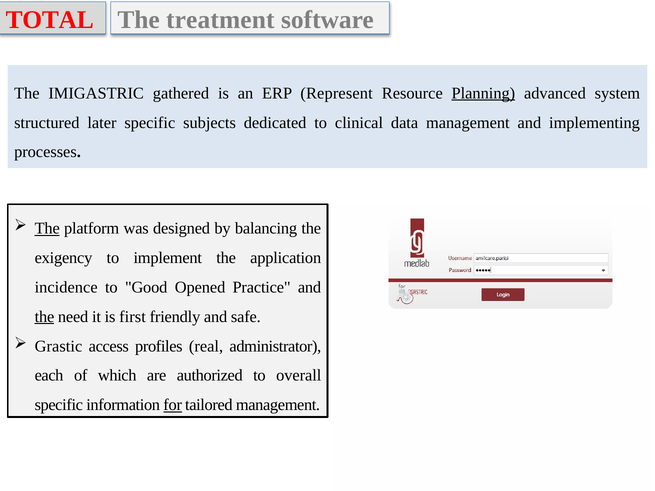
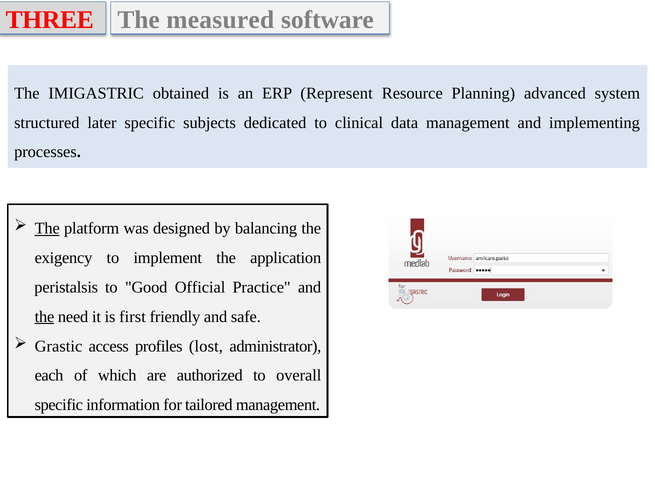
TOTAL: TOTAL -> THREE (50, 20)
treatment: treatment -> measured (220, 20)
gathered: gathered -> obtained (181, 93)
Planning underline: present -> none (483, 93)
incidence: incidence -> peristalsis (66, 287)
Opened: Opened -> Official (200, 287)
real: real -> lost (206, 346)
for underline: present -> none (173, 405)
